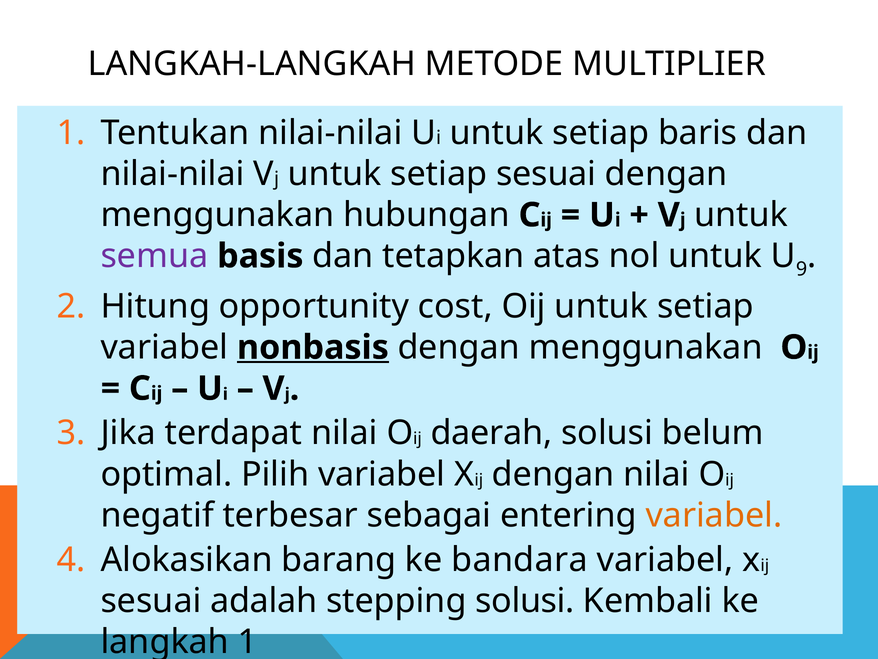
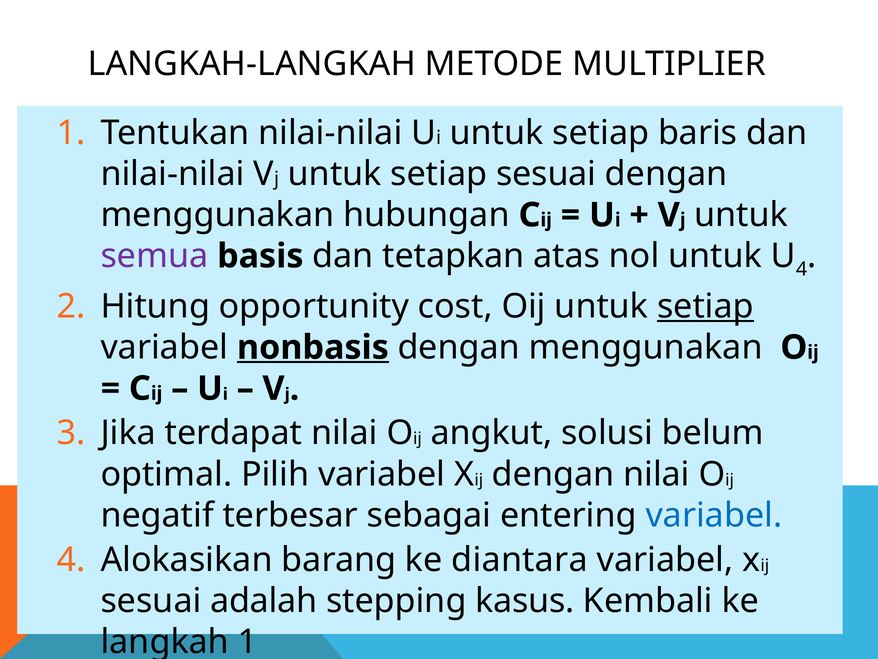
9: 9 -> 4 (802, 269)
setiap underline: none -> present (705, 306)
daerah: daerah -> angkut (491, 433)
variabel colour: orange -> blue (714, 515)
bandara: bandara -> diantara (520, 560)
stepping solusi: solusi -> kasus (525, 601)
